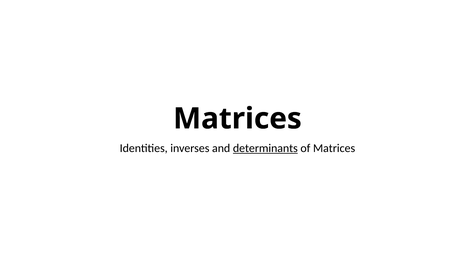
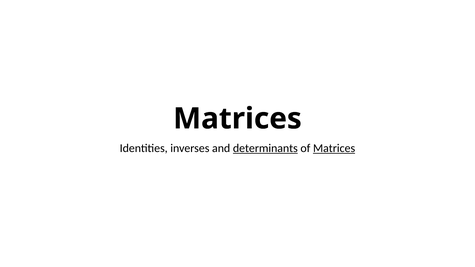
Matrices underline: none -> present (334, 148)
